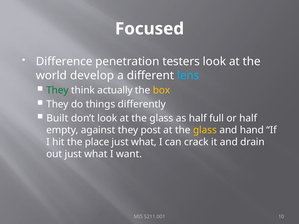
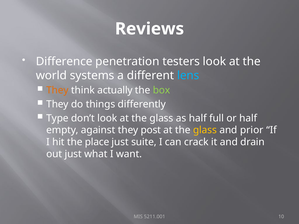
Focused: Focused -> Reviews (150, 29)
develop: develop -> systems (92, 76)
They colour: green -> orange (57, 90)
box colour: yellow -> light green (162, 90)
Built: Built -> Type (57, 118)
hand: hand -> prior (252, 130)
what: what -> suite (144, 142)
